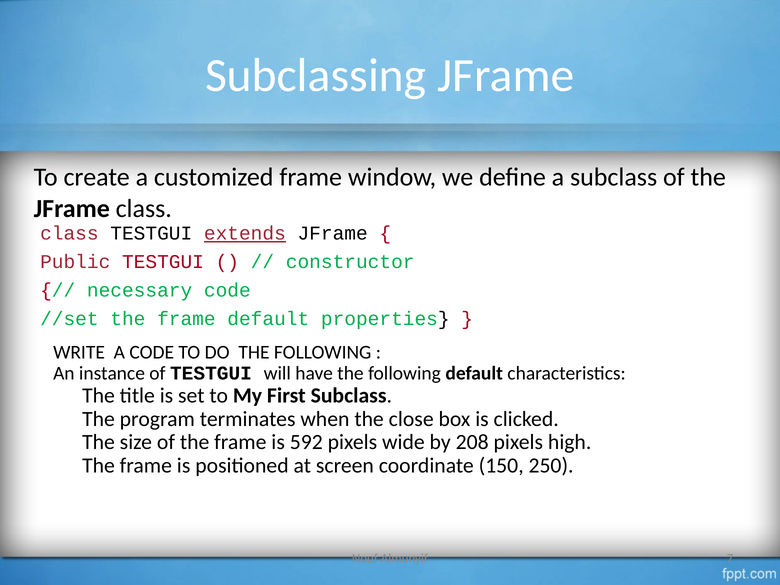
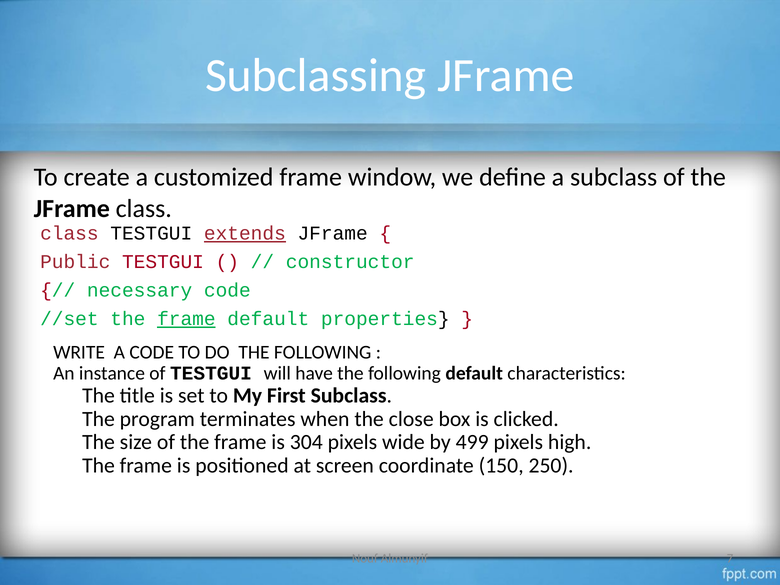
frame underline: none -> present (186, 319)
592: 592 -> 304 (306, 442)
208: 208 -> 499 (472, 442)
